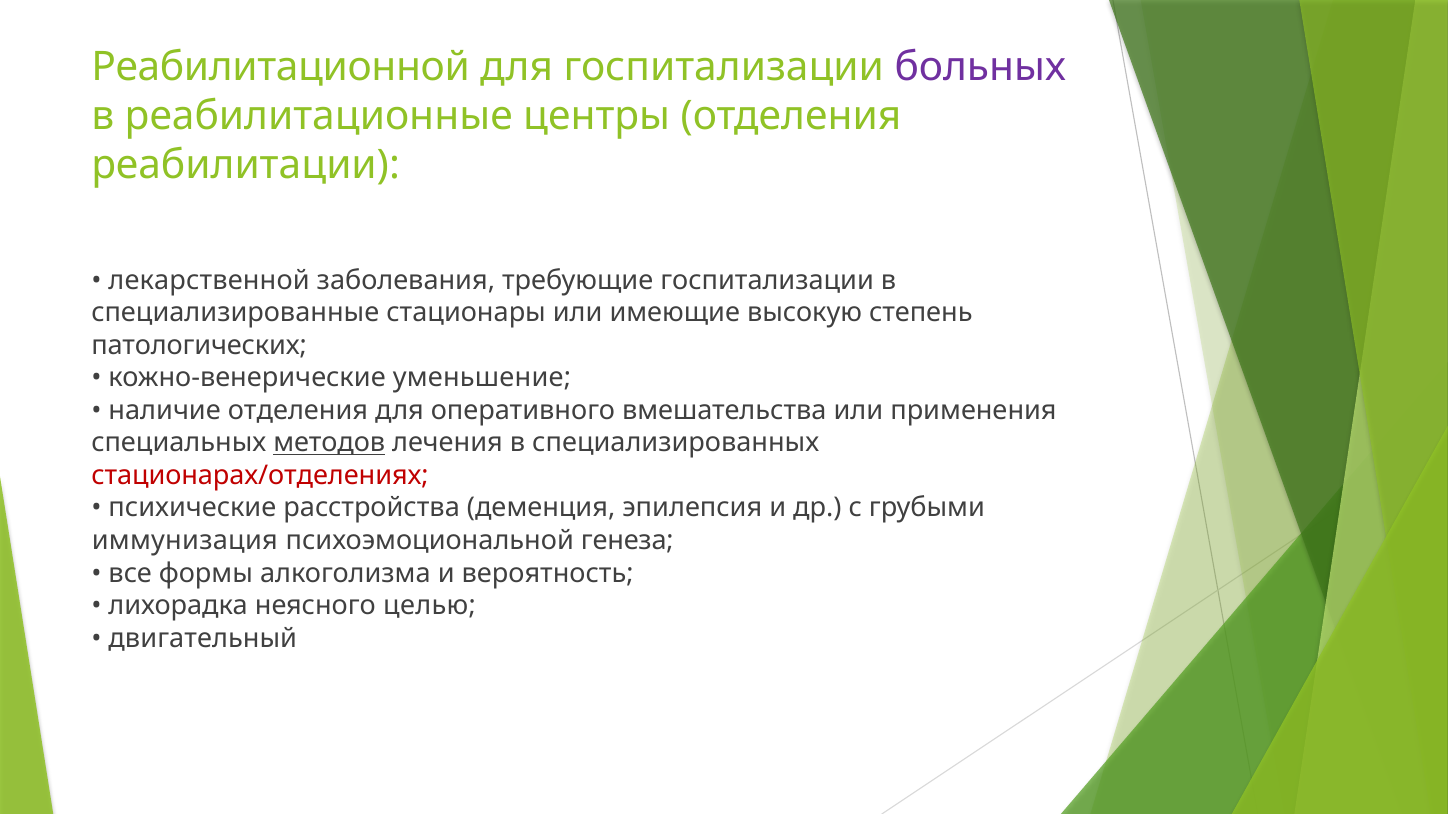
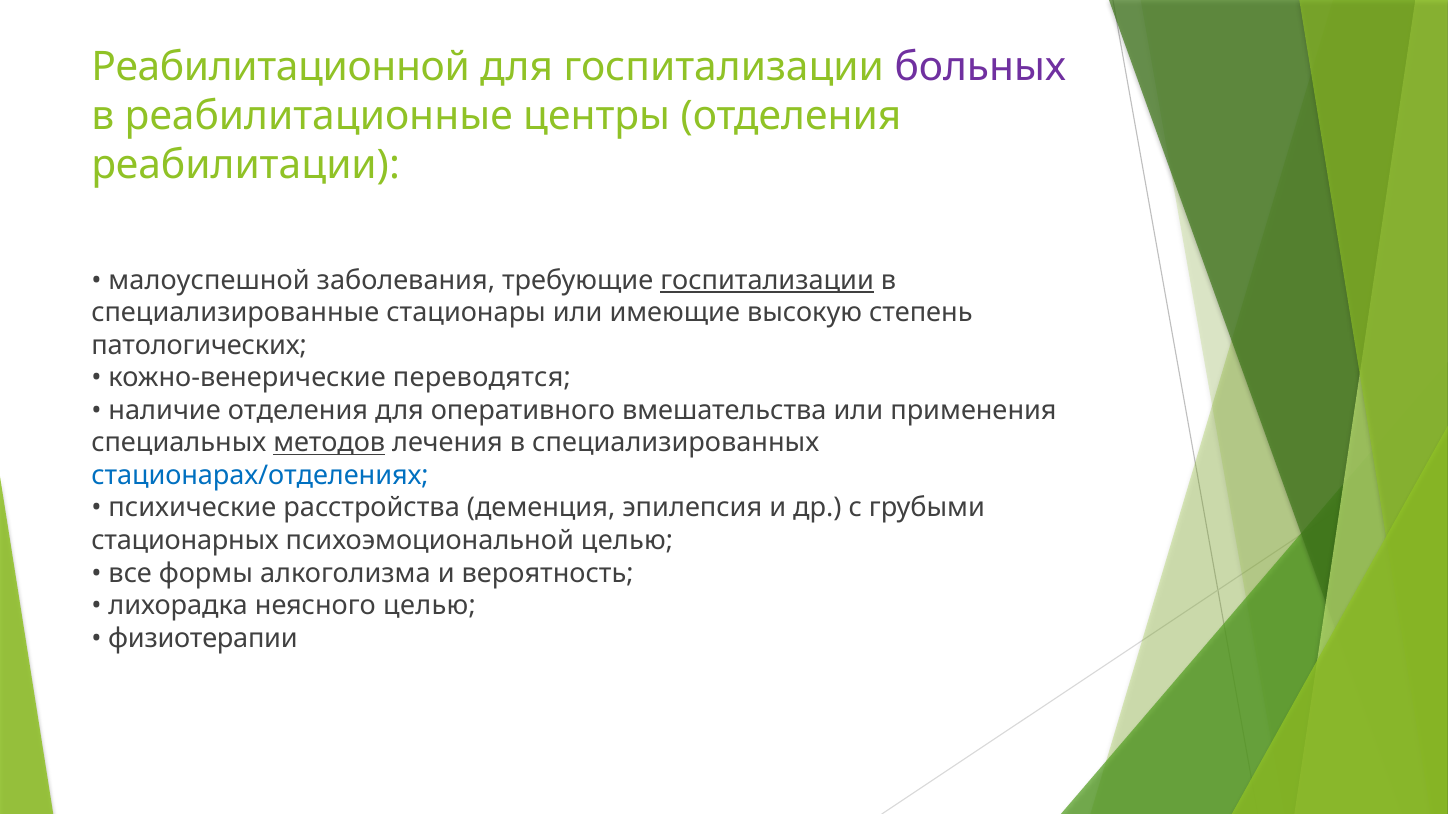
лекарственной: лекарственной -> малоуспешной (209, 280)
госпитализации underline: none -> present (767, 280)
уменьшение: уменьшение -> переводятся (482, 378)
стационарах/отделениях colour: red -> blue (260, 476)
иммунизация: иммунизация -> стационарных (185, 541)
психоэмоциональной генеза: генеза -> целью (627, 541)
двигательный: двигательный -> физиотерапии (203, 639)
